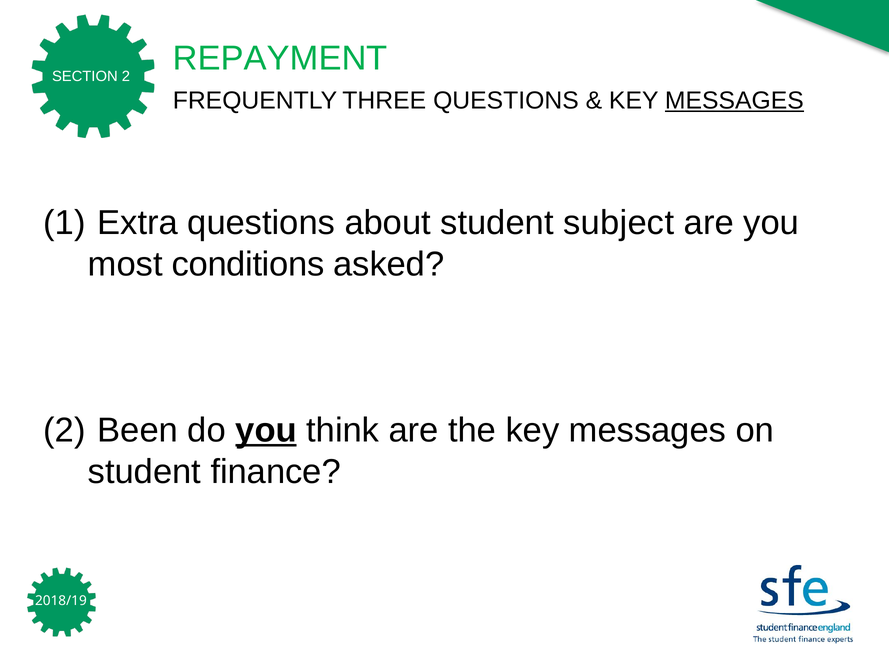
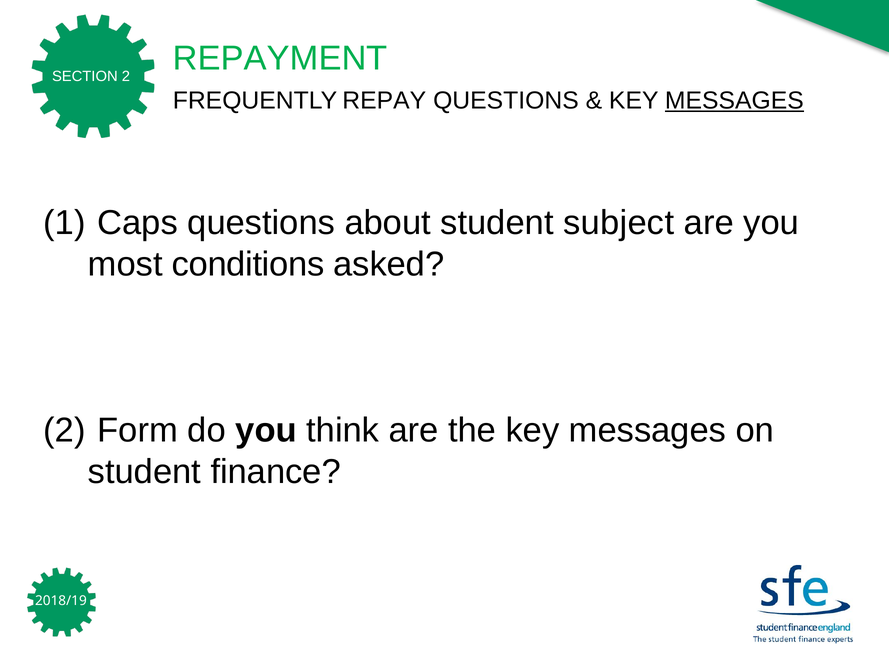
THREE: THREE -> REPAY (384, 101)
Extra: Extra -> Caps (138, 223)
Been: Been -> Form (138, 431)
you underline: present -> none (266, 431)
